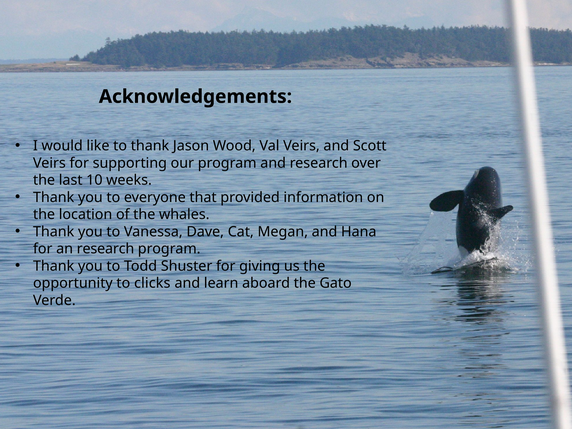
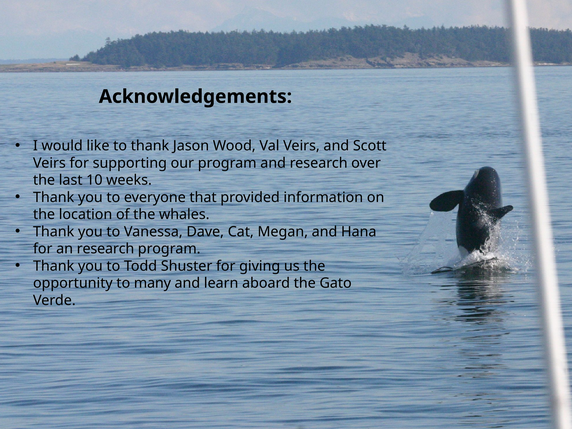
clicks: clicks -> many (152, 283)
